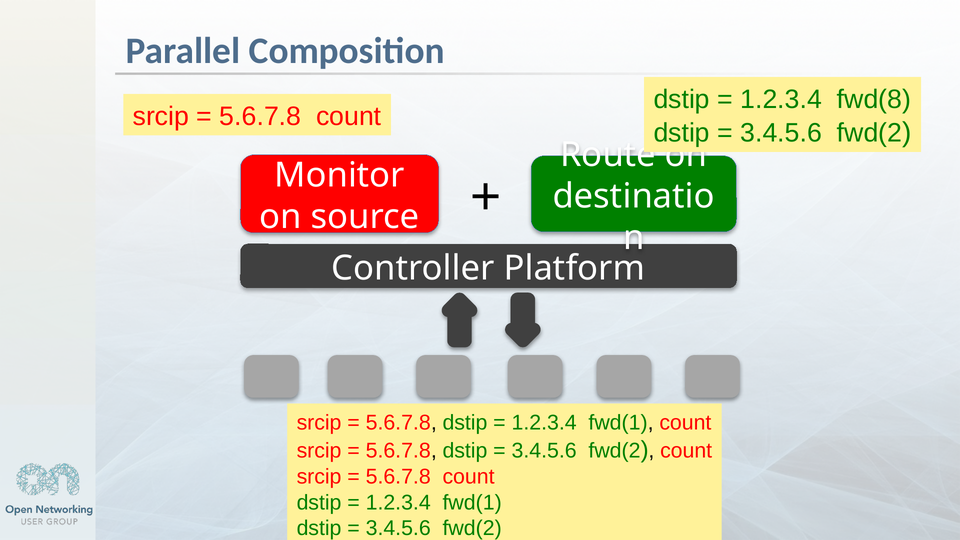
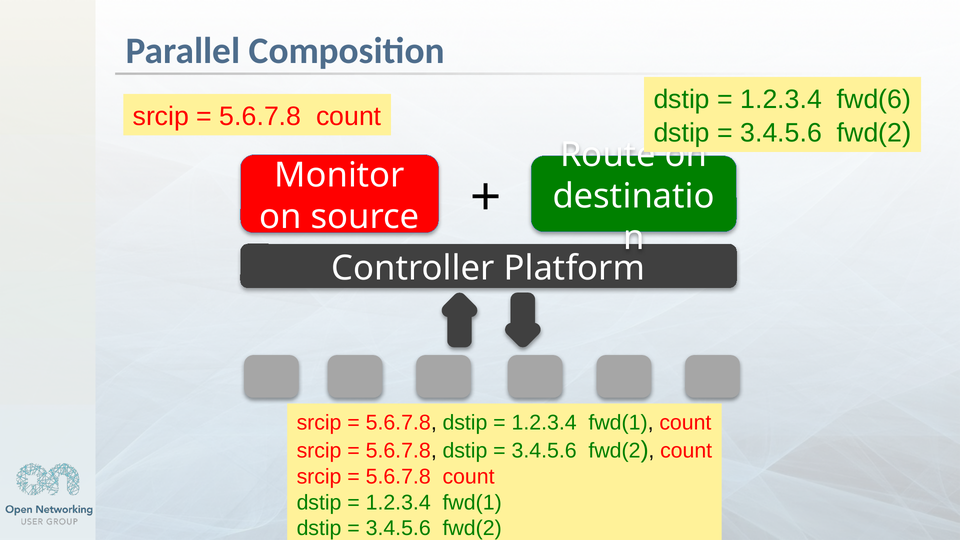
fwd(8: fwd(8 -> fwd(6 (874, 100)
